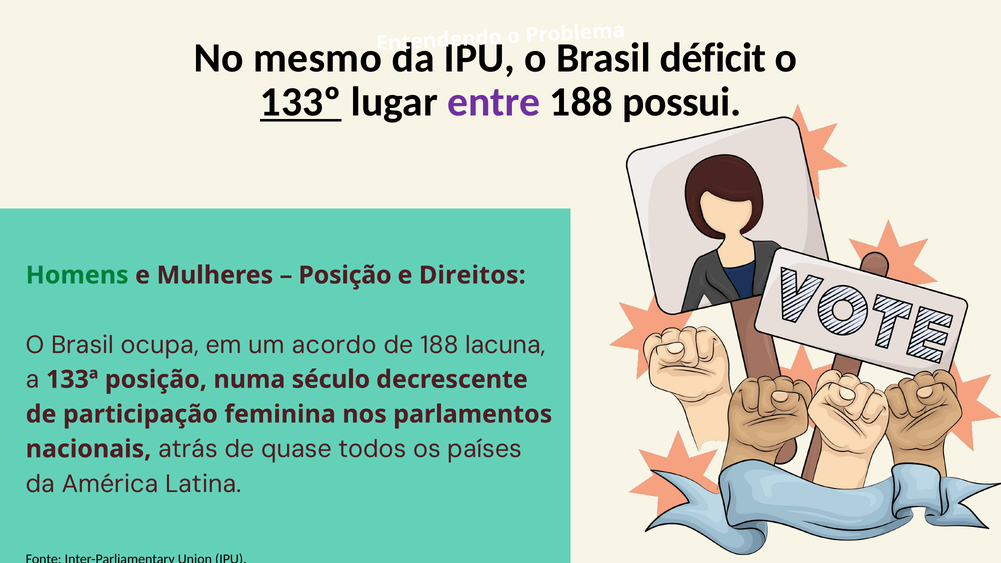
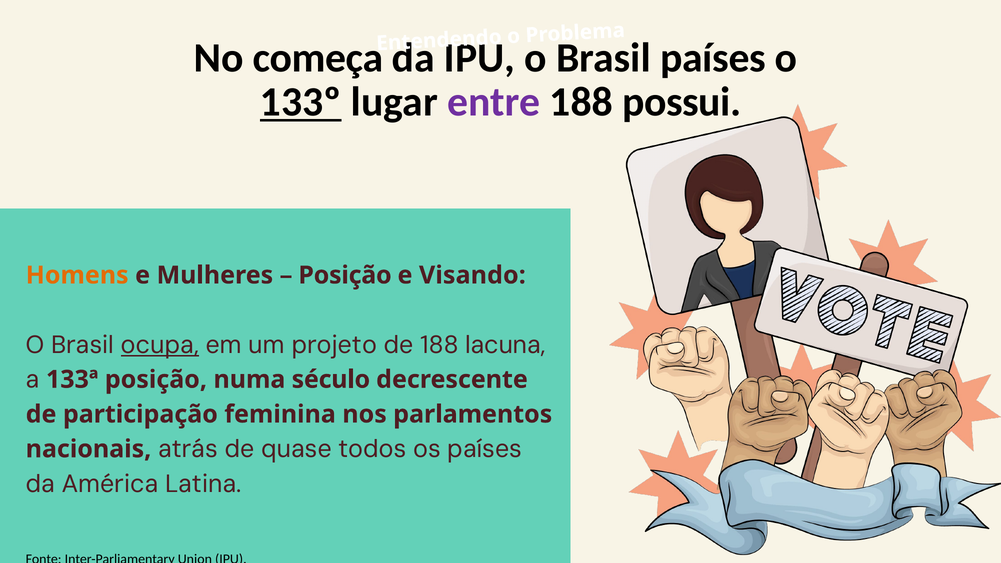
mesmo: mesmo -> começa (318, 58)
Brasil déficit: déficit -> países (713, 58)
Homens colour: green -> orange (77, 275)
Direitos: Direitos -> Visando (472, 275)
ocupa underline: none -> present (160, 345)
acordo: acordo -> projeto (334, 345)
